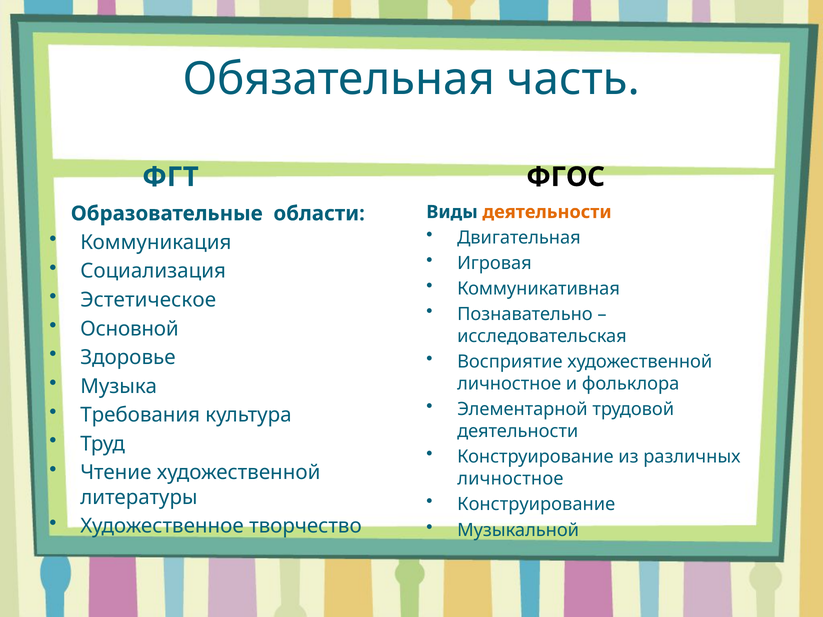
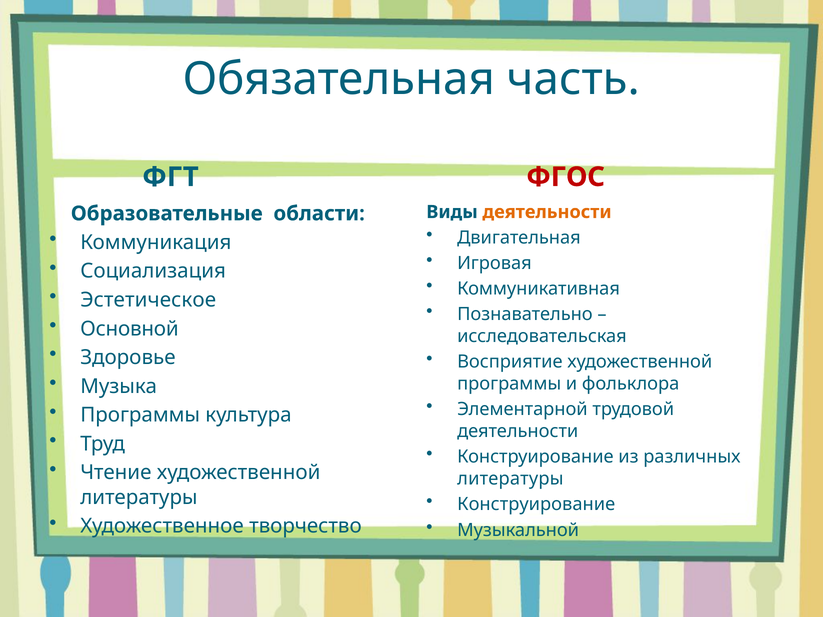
ФГОС colour: black -> red (566, 177)
личностное: личностное -> программы (509, 384)
Требования: Требования -> Программы (140, 415)
личностное: личностное -> литературы (510, 479)
